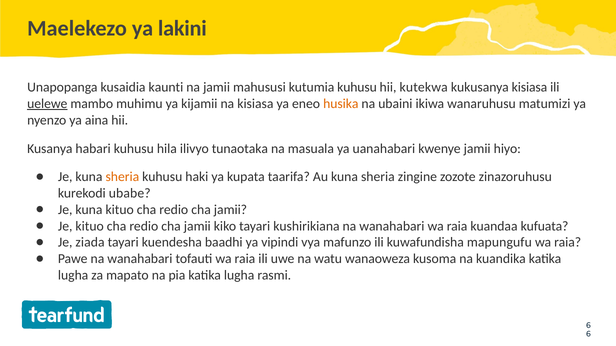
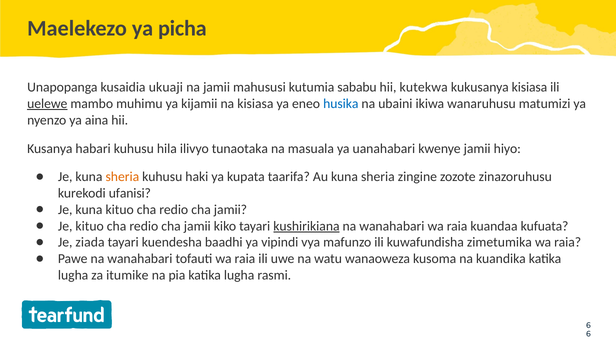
lakini: lakini -> picha (182, 29)
kaunti: kaunti -> ukuaji (166, 87)
kutumia kuhusu: kuhusu -> sababu (357, 87)
husika colour: orange -> blue (341, 104)
ubabe: ubabe -> ufanisi (130, 194)
kushirikiana underline: none -> present (306, 226)
mapungufu: mapungufu -> zimetumika (499, 243)
mapato: mapato -> itumike (127, 276)
